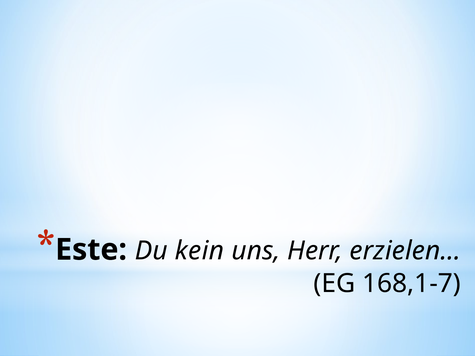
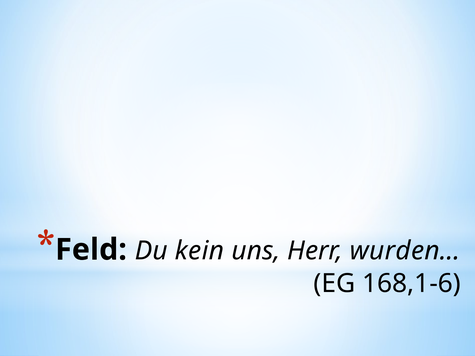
Este: Este -> Feld (91, 250)
erzielen…: erzielen… -> wurden… (405, 251)
168,1-7: 168,1-7 -> 168,1-6 (411, 284)
